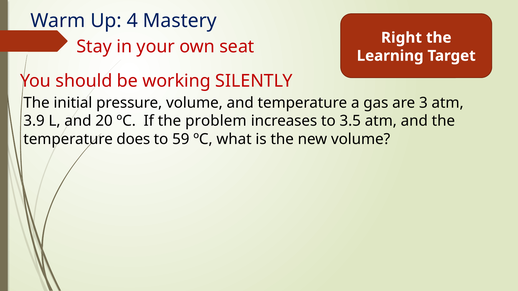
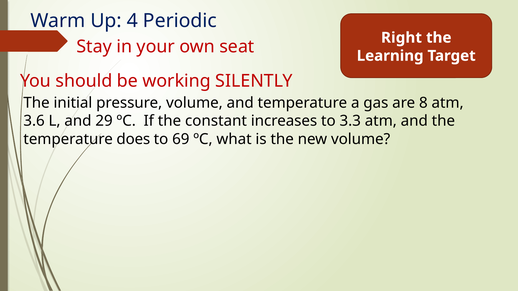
Mastery: Mastery -> Periodic (180, 21)
3: 3 -> 8 (423, 103)
3.9: 3.9 -> 3.6 (34, 121)
20: 20 -> 29 (104, 121)
problem: problem -> constant (216, 121)
3.5: 3.5 -> 3.3 (350, 121)
59: 59 -> 69 (181, 139)
